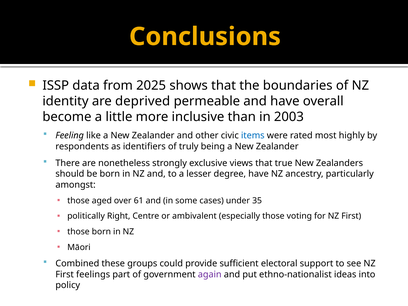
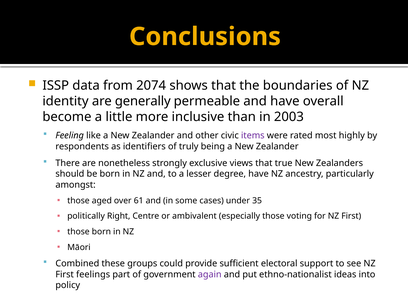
2025: 2025 -> 2074 (151, 85)
deprived: deprived -> generally (143, 101)
items colour: blue -> purple (253, 135)
